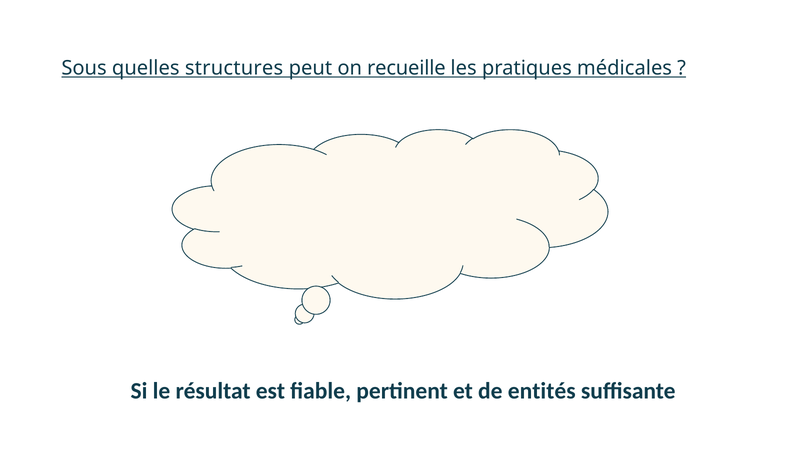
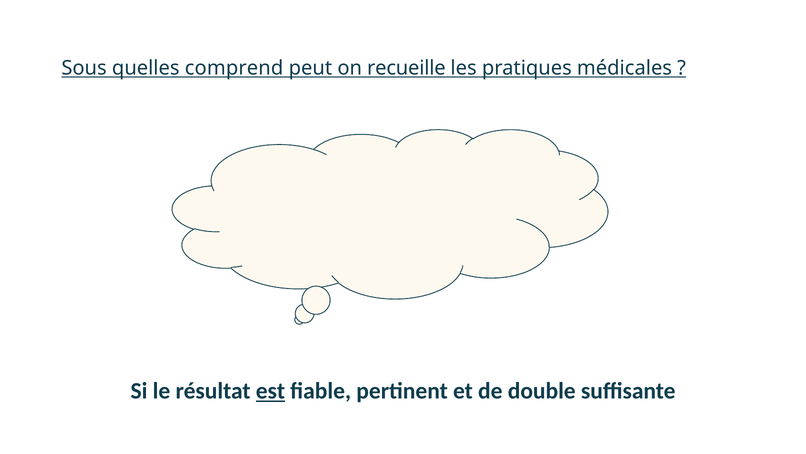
structures: structures -> comprend (234, 68)
est underline: none -> present (270, 390)
entités: entités -> double (542, 390)
